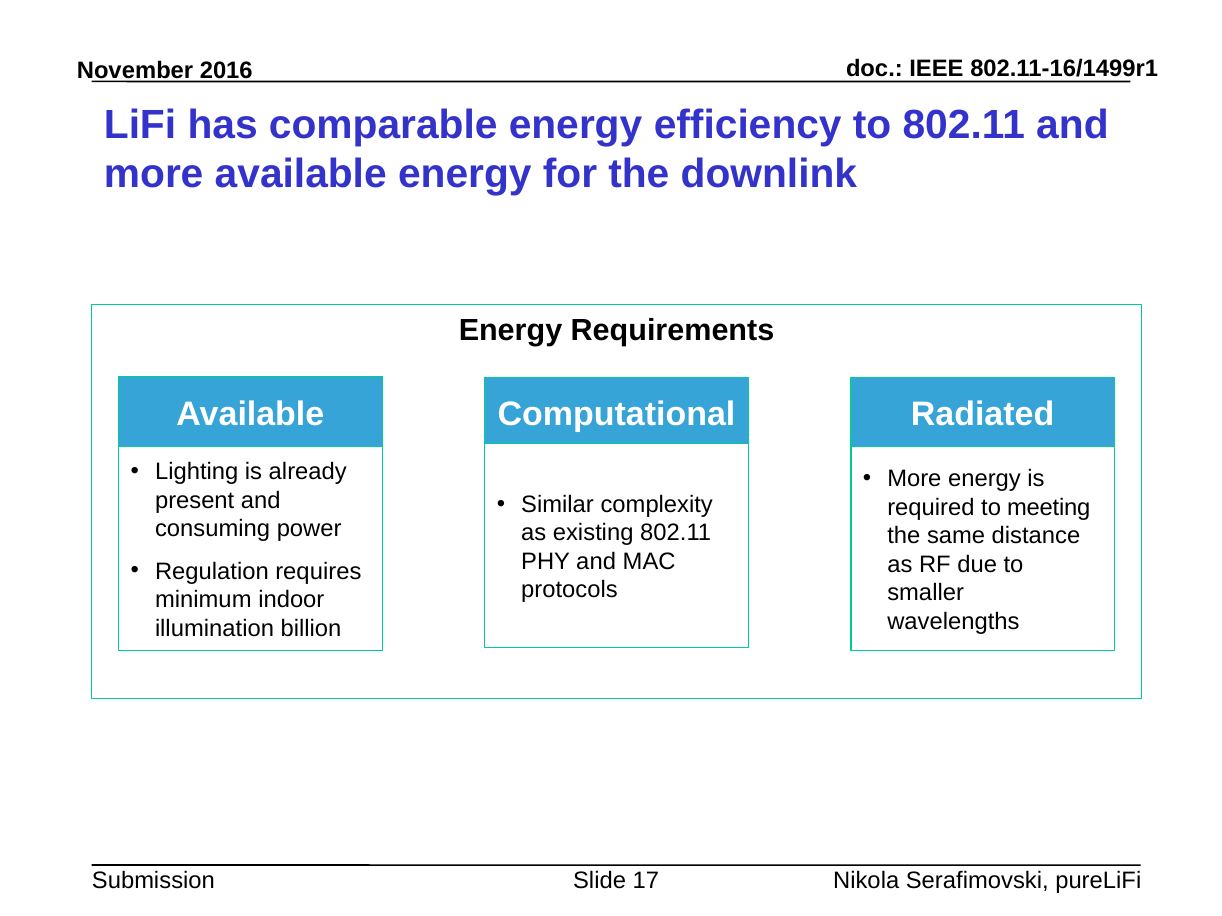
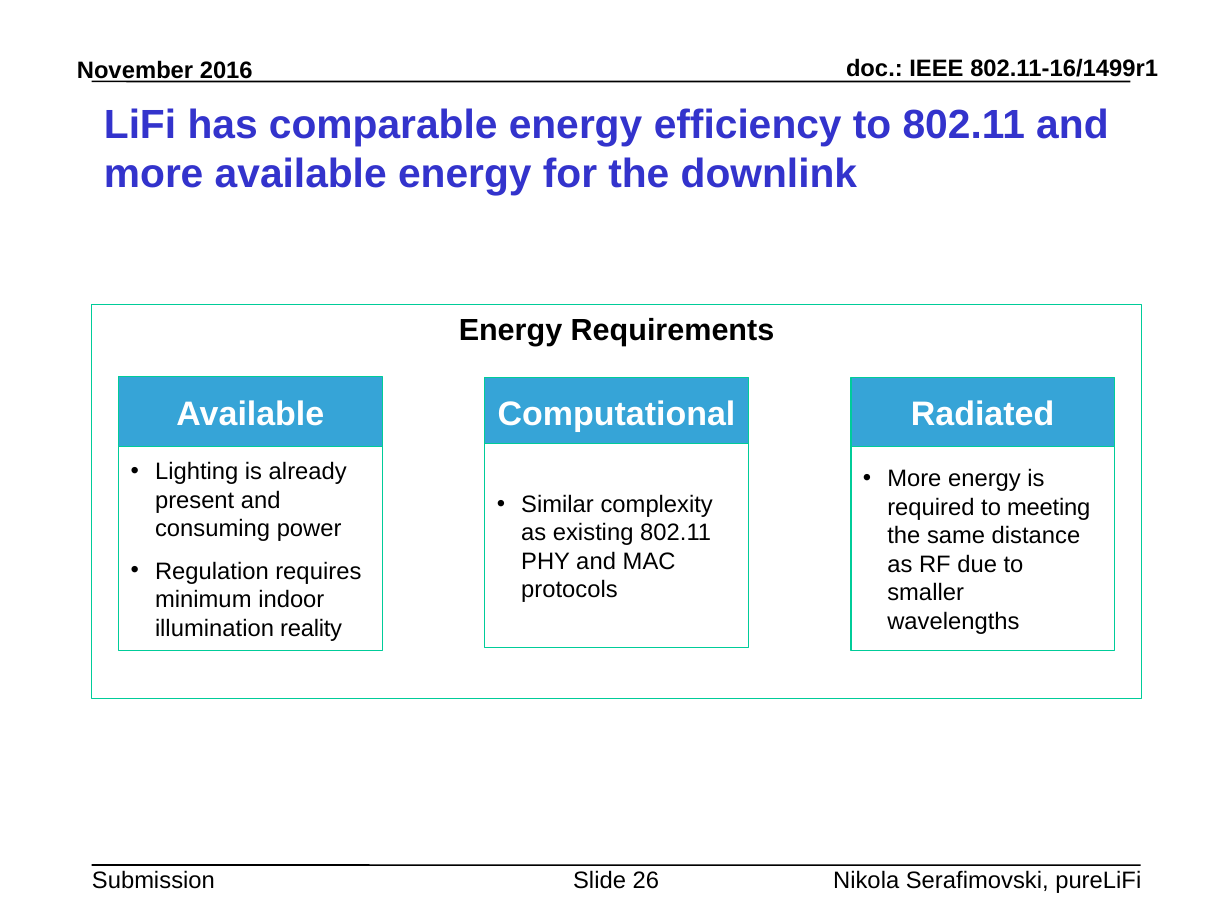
billion: billion -> reality (311, 629)
17: 17 -> 26 (646, 881)
